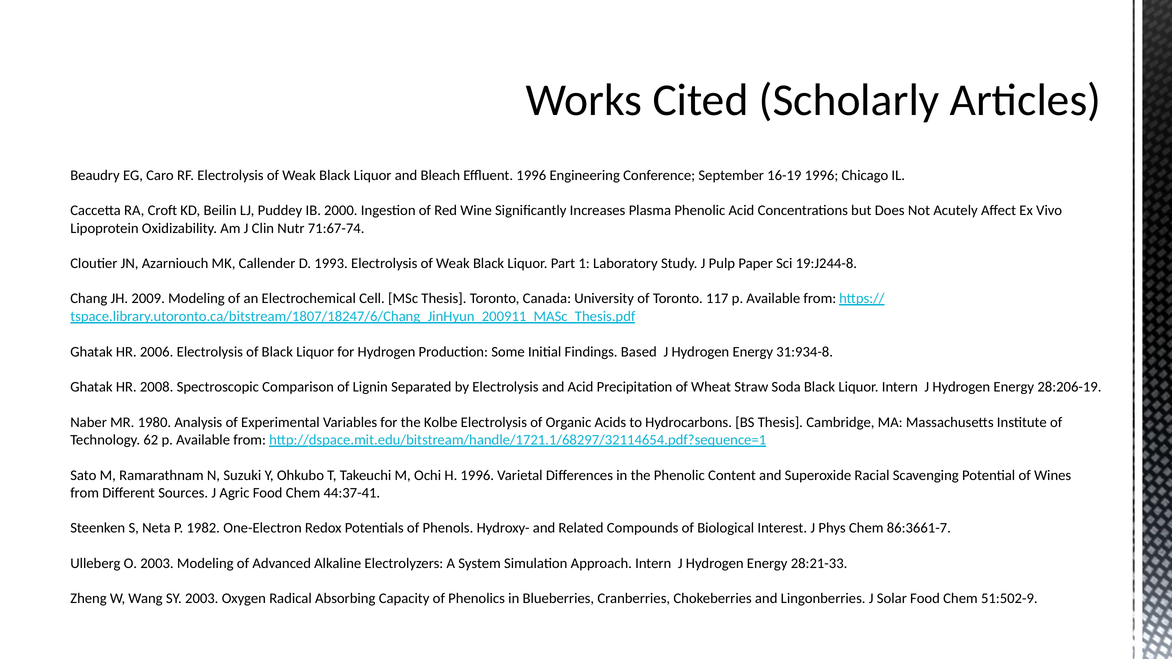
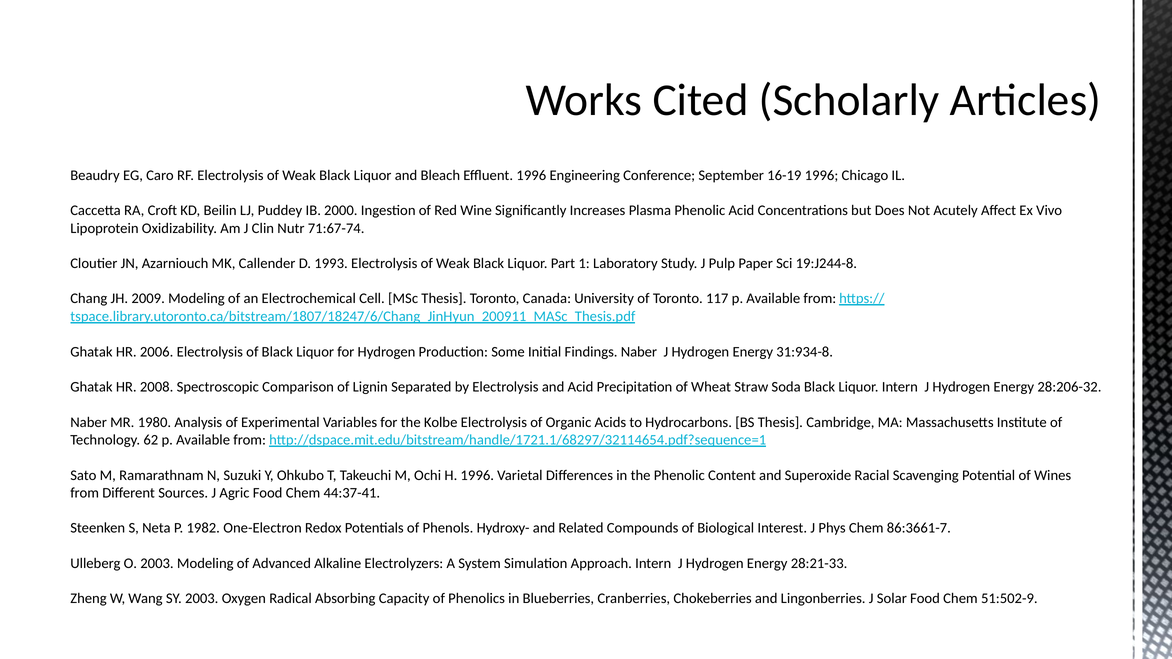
Findings Based: Based -> Naber (639, 352)
28:206-19: 28:206-19 -> 28:206-32 (1069, 387)
